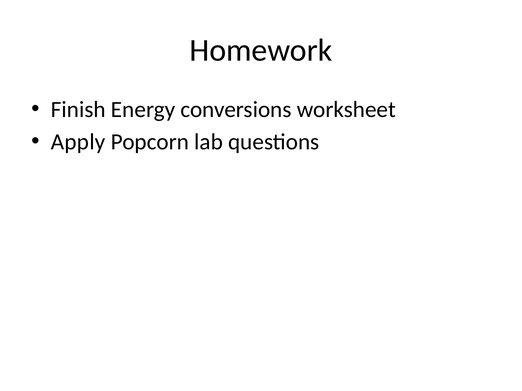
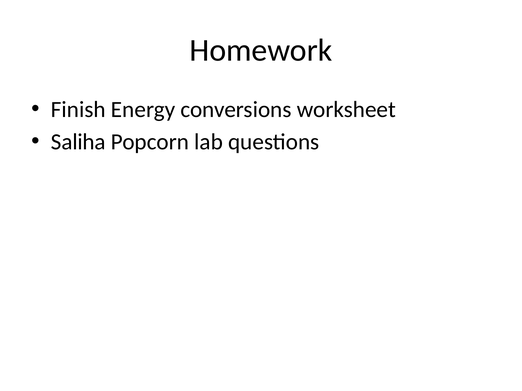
Apply: Apply -> Saliha (78, 142)
